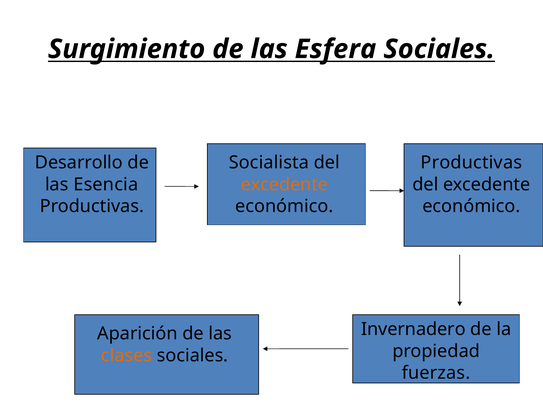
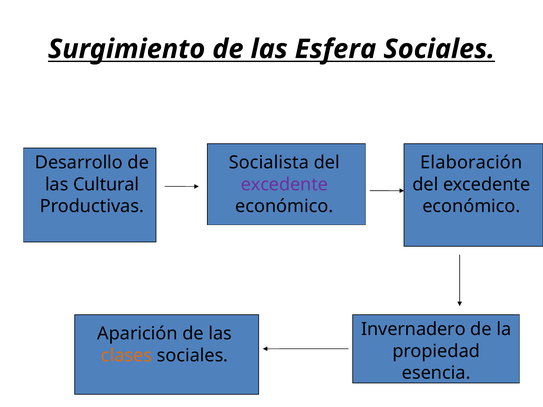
Productivas: Productivas -> Elaboración (471, 163)
Esencia: Esencia -> Cultural (106, 185)
excedente colour: orange -> purple (284, 185)
fuerzas: fuerzas -> esencia (436, 373)
